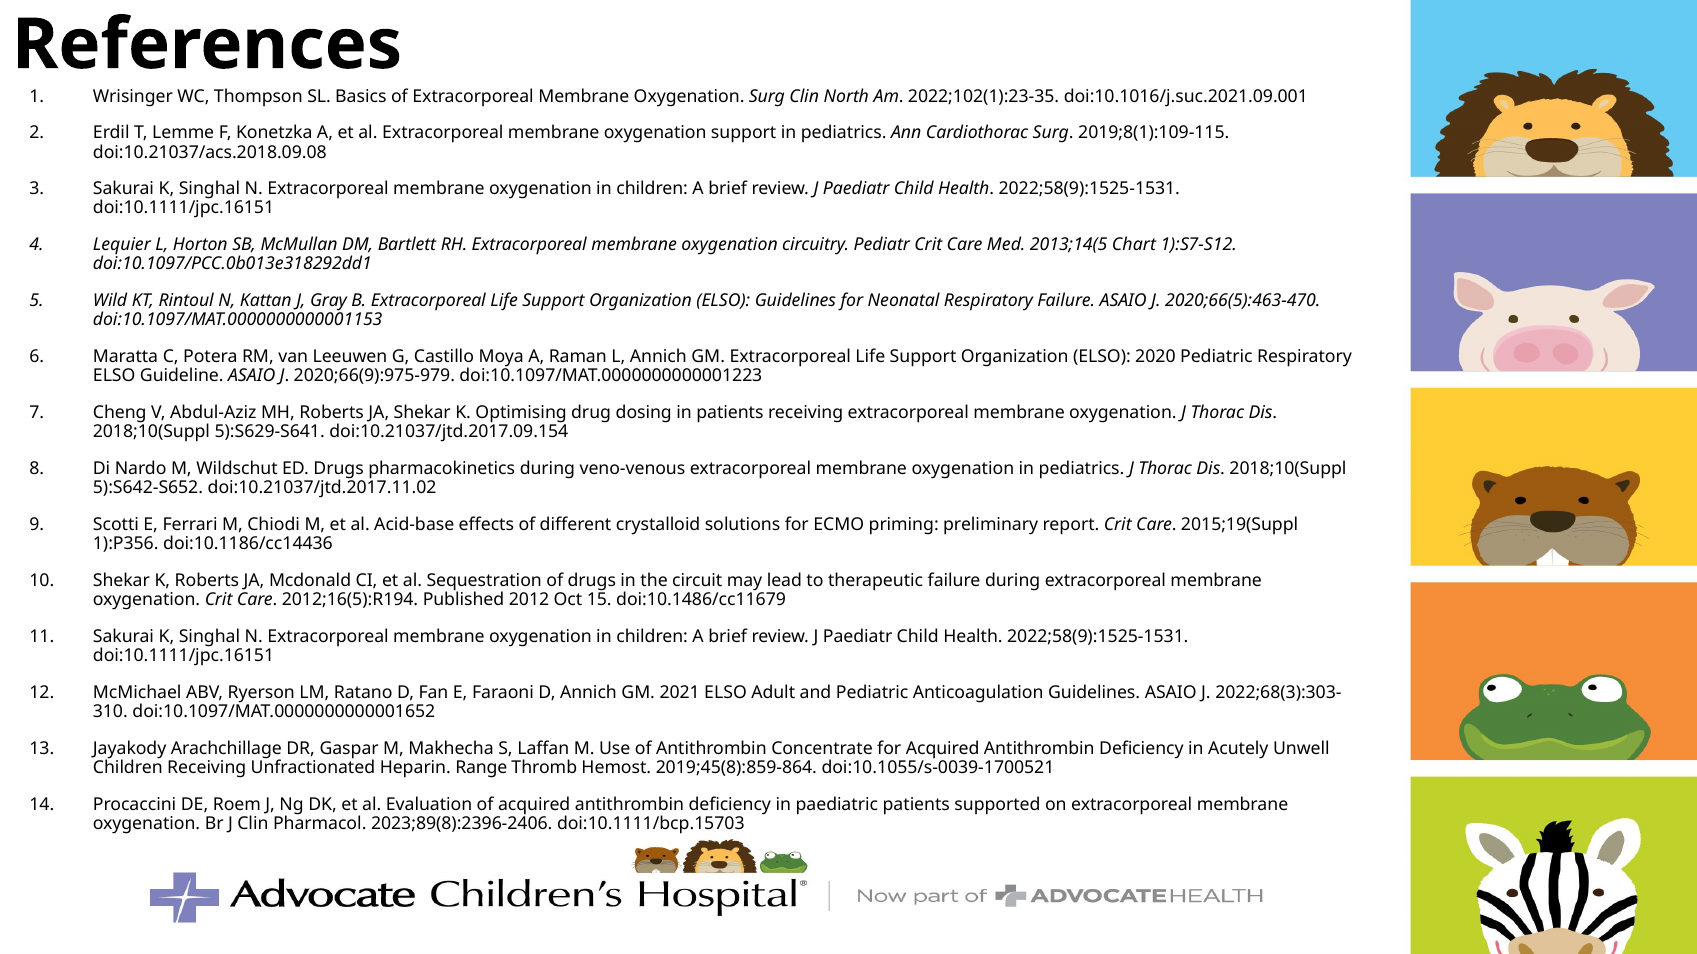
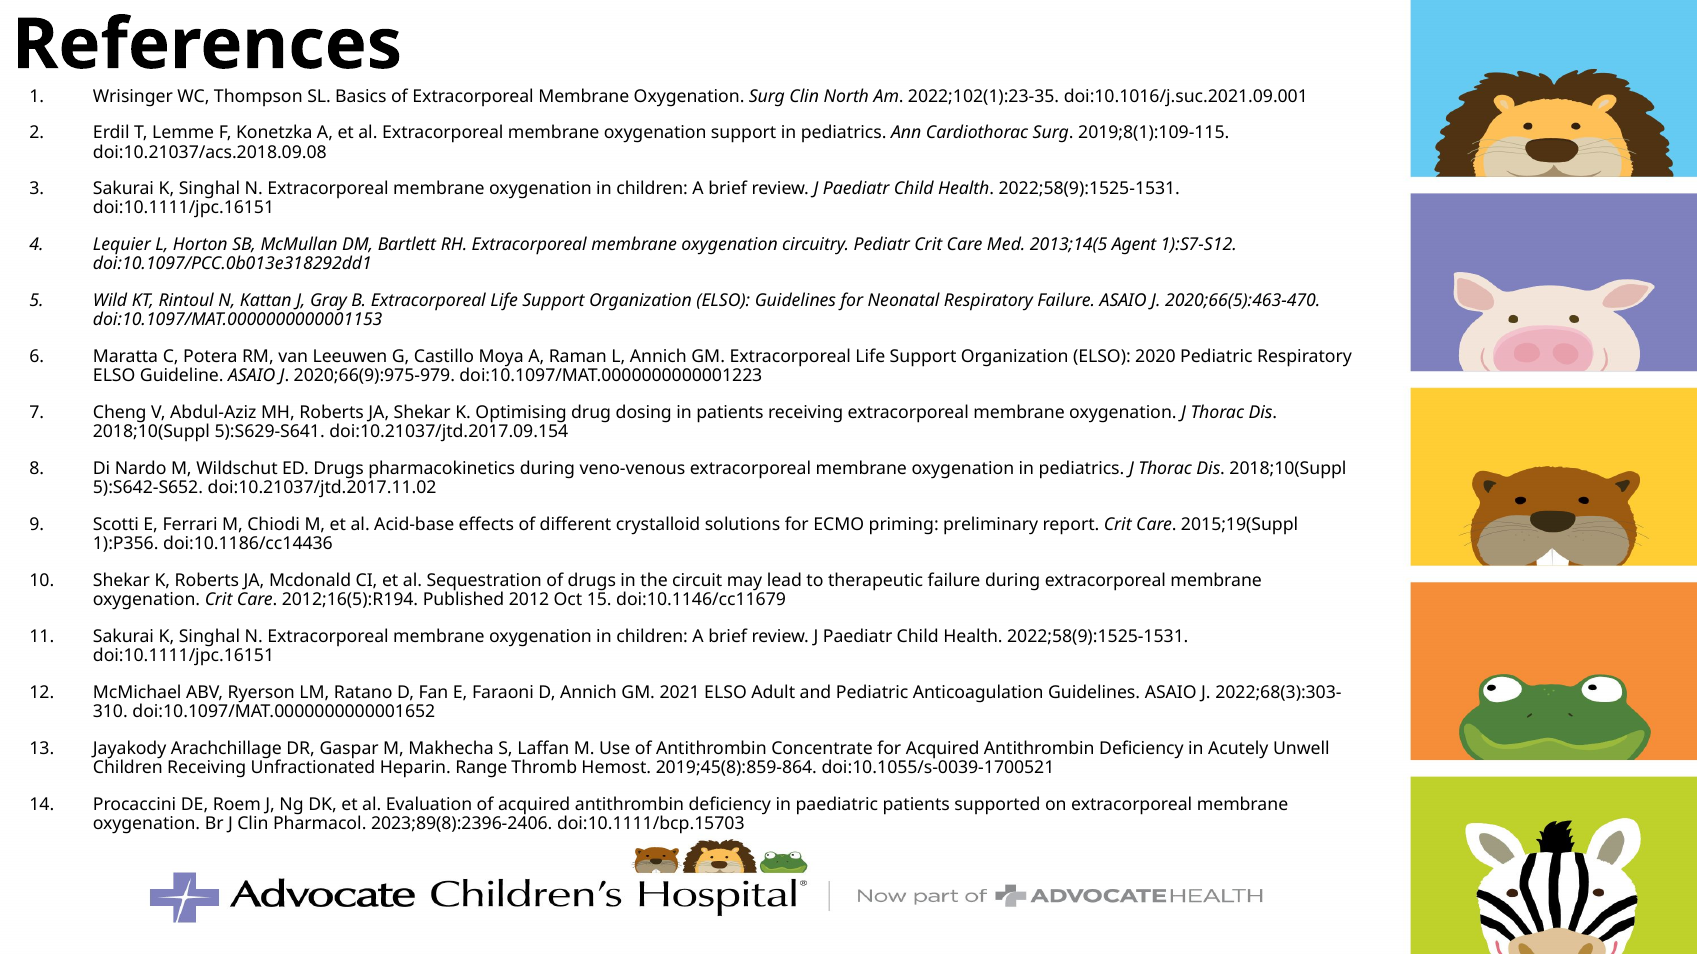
Chart: Chart -> Agent (1134, 245)
doi:10.1486/cc11679: doi:10.1486/cc11679 -> doi:10.1146/cc11679 (701, 600)
